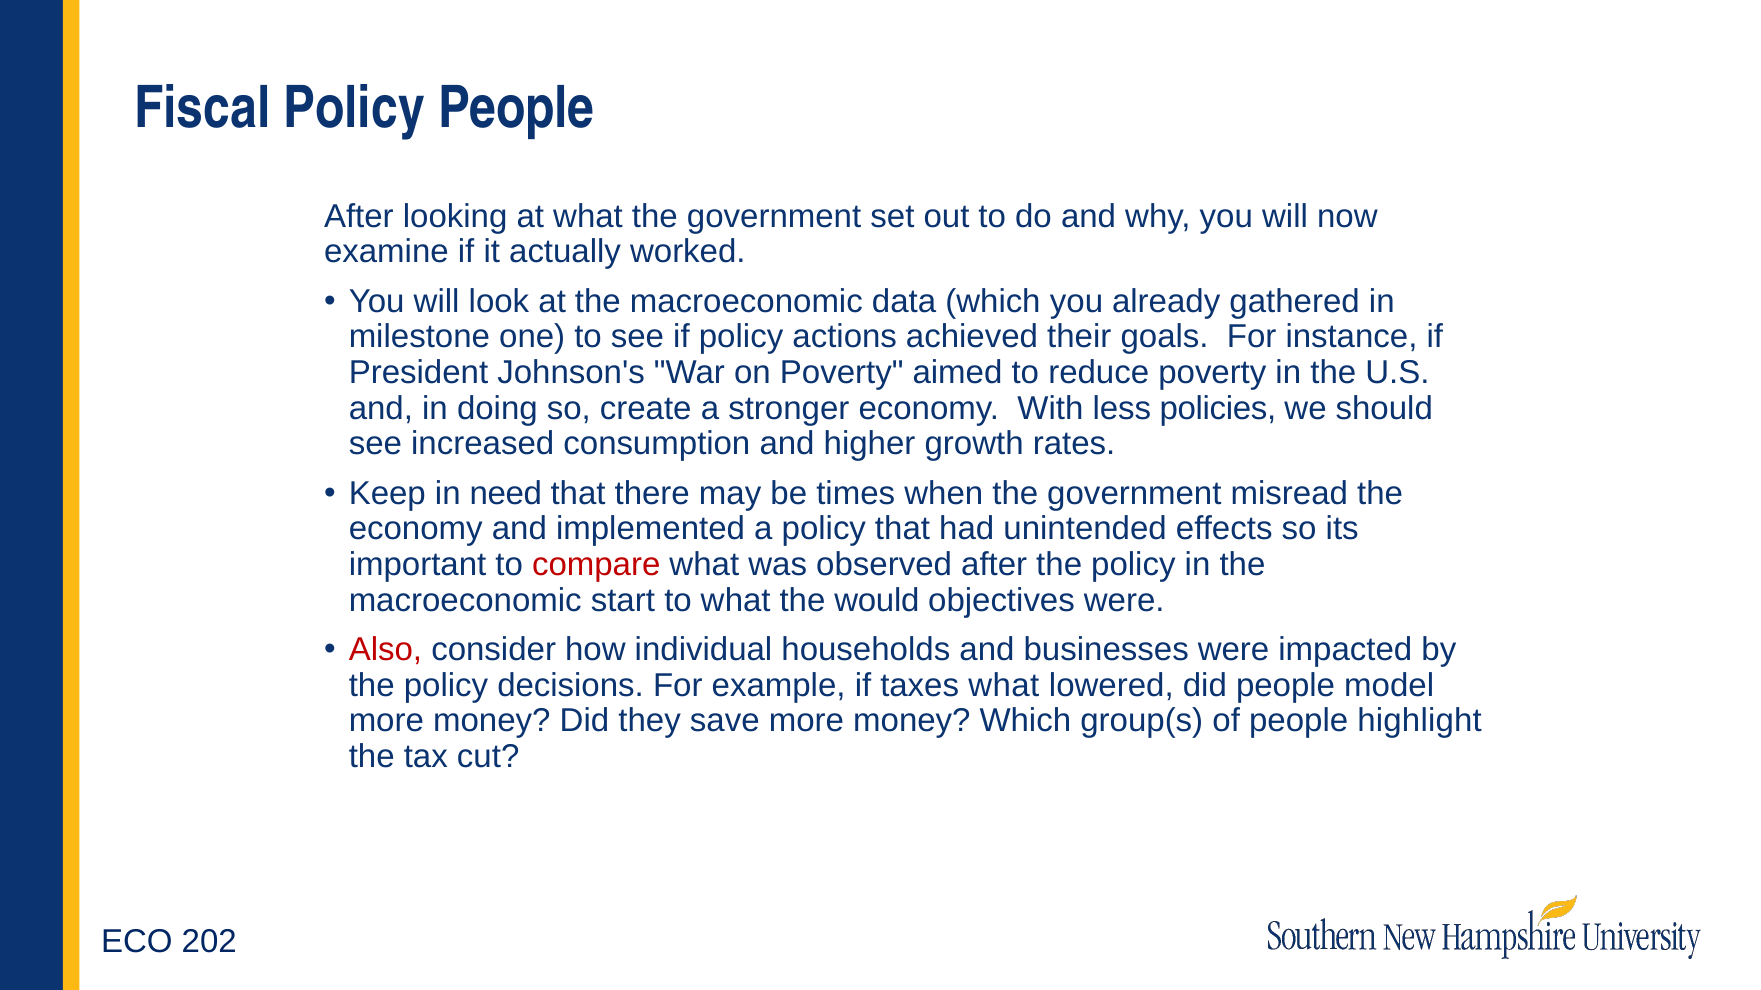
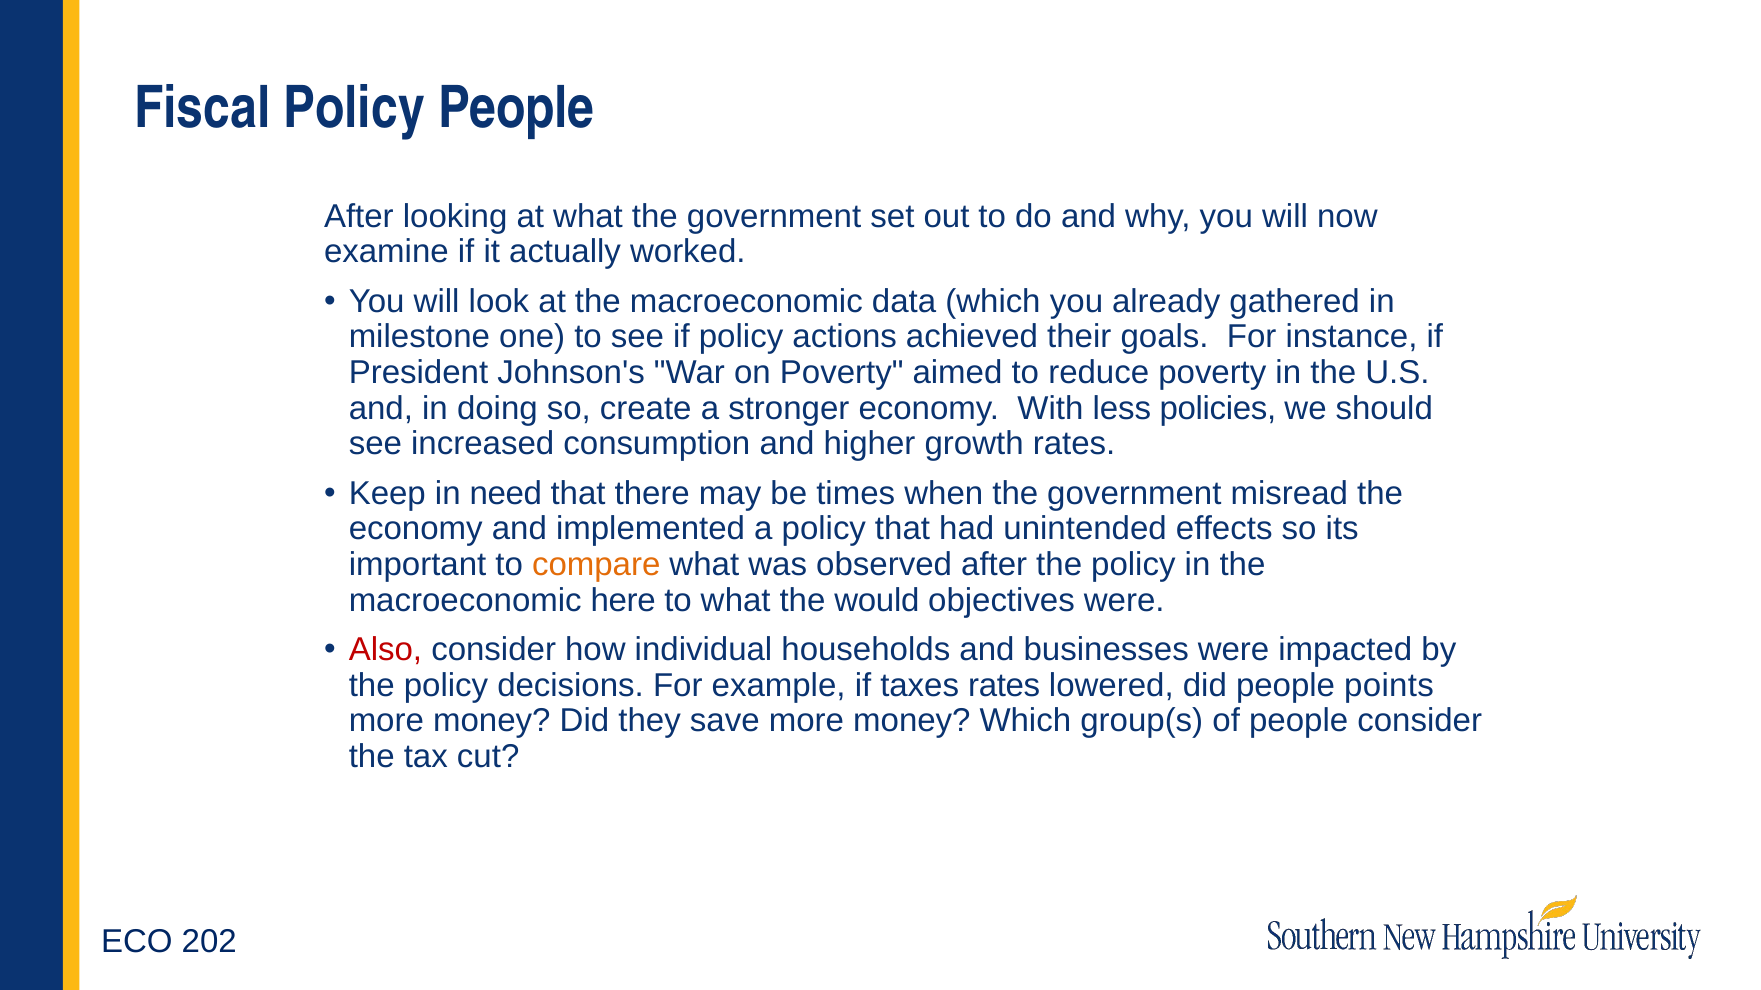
compare colour: red -> orange (596, 565)
start: start -> here (623, 601)
taxes what: what -> rates (1004, 686)
model: model -> points (1389, 686)
people highlight: highlight -> consider (1420, 721)
